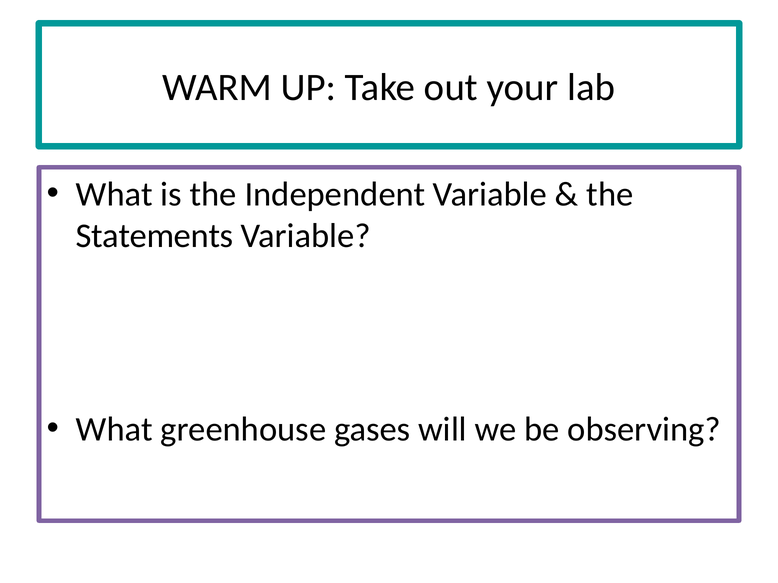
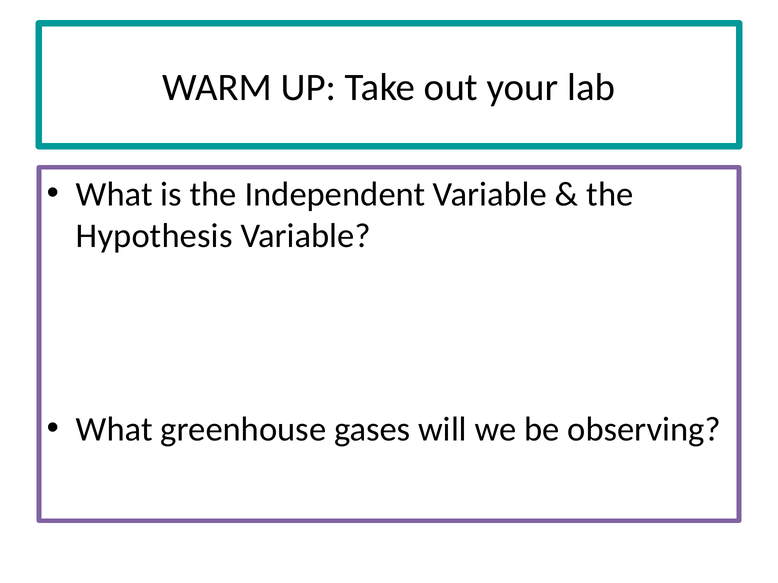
Statements: Statements -> Hypothesis (154, 236)
